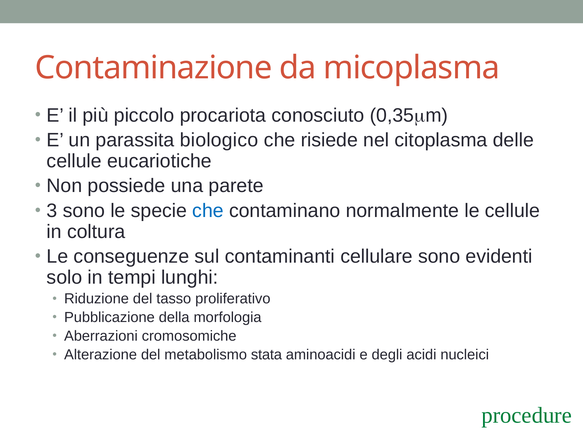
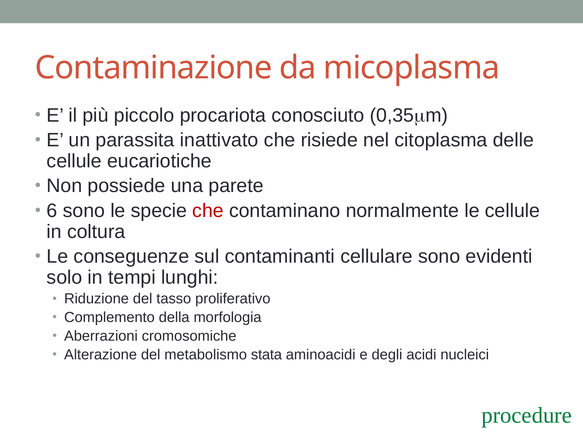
biologico: biologico -> inattivato (219, 140)
3: 3 -> 6 (52, 211)
che colour: blue -> red (208, 211)
Pubblicazione: Pubblicazione -> Complemento (109, 318)
